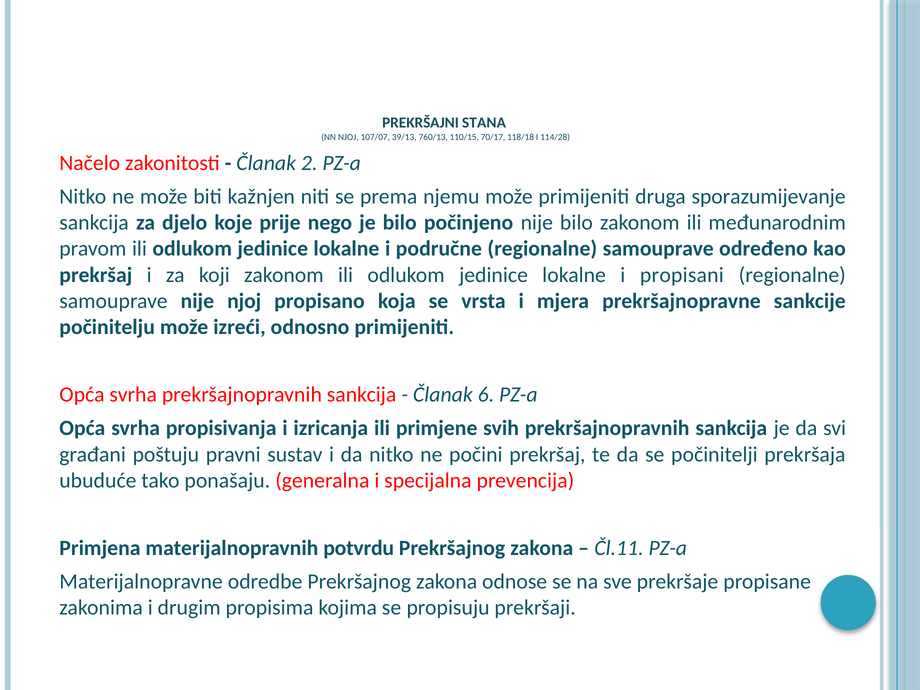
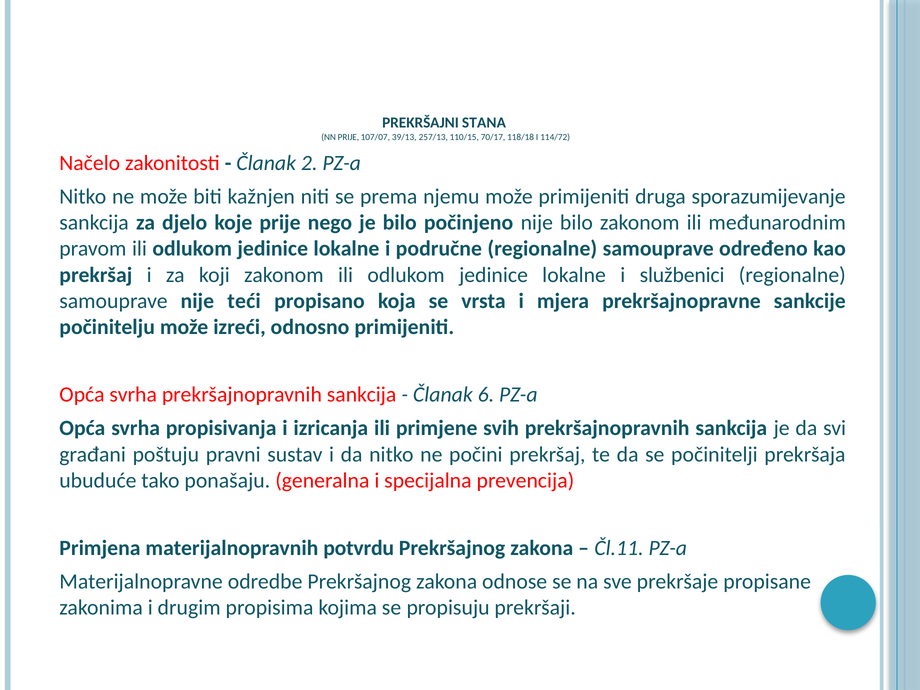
NN NJOJ: NJOJ -> PRIJE (348, 137)
760/13: 760/13 -> 257/13 (433, 137)
114/28: 114/28 -> 114/72 (555, 137)
propisani: propisani -> službenici (682, 275)
nije njoj: njoj -> teći (244, 301)
